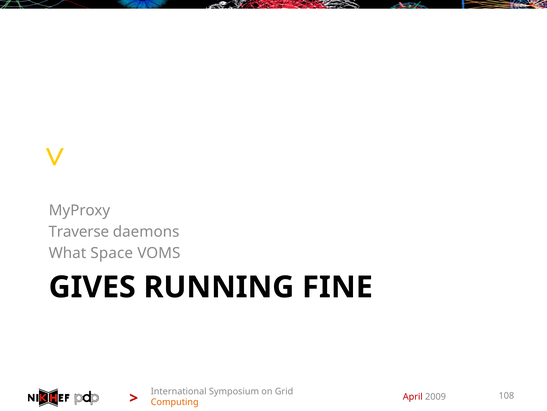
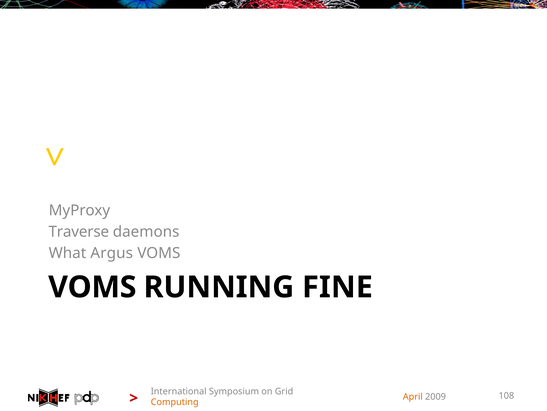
Space: Space -> Argus (112, 253)
GIVES: GIVES -> VOMS (92, 287)
April colour: red -> orange (413, 396)
